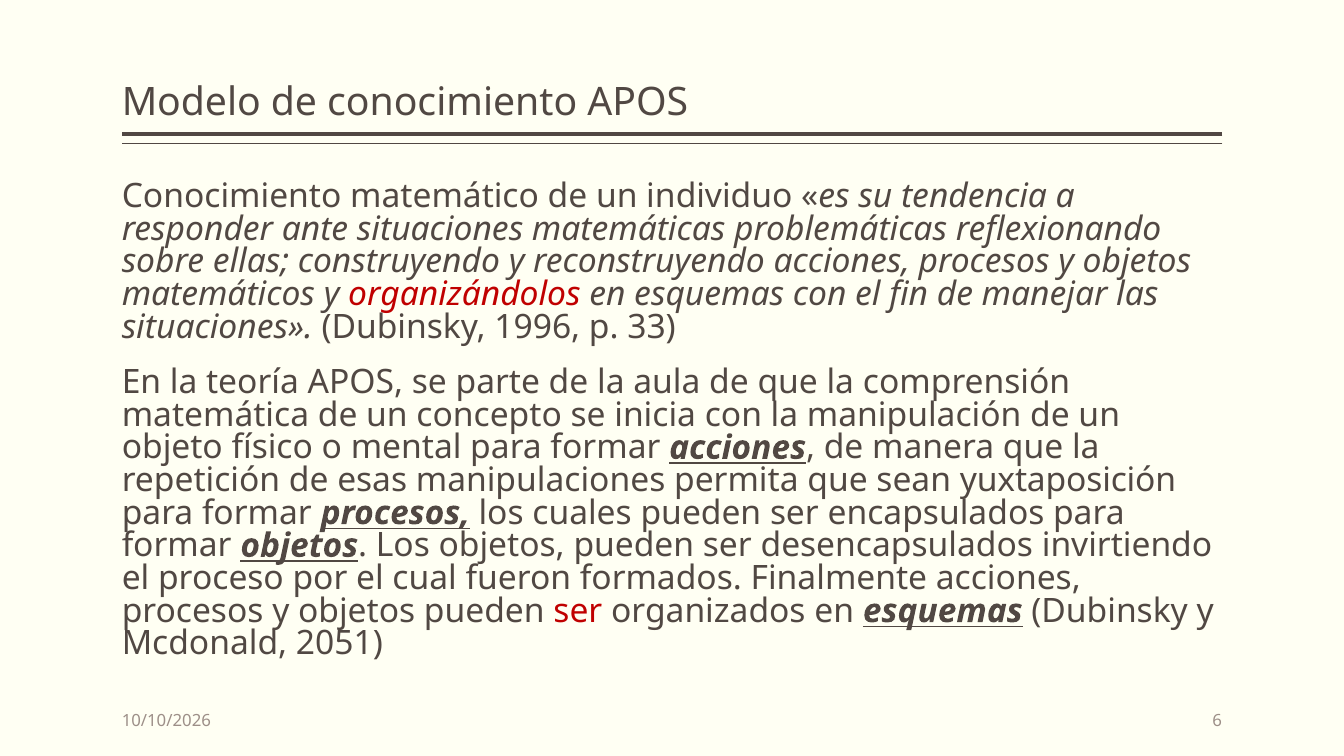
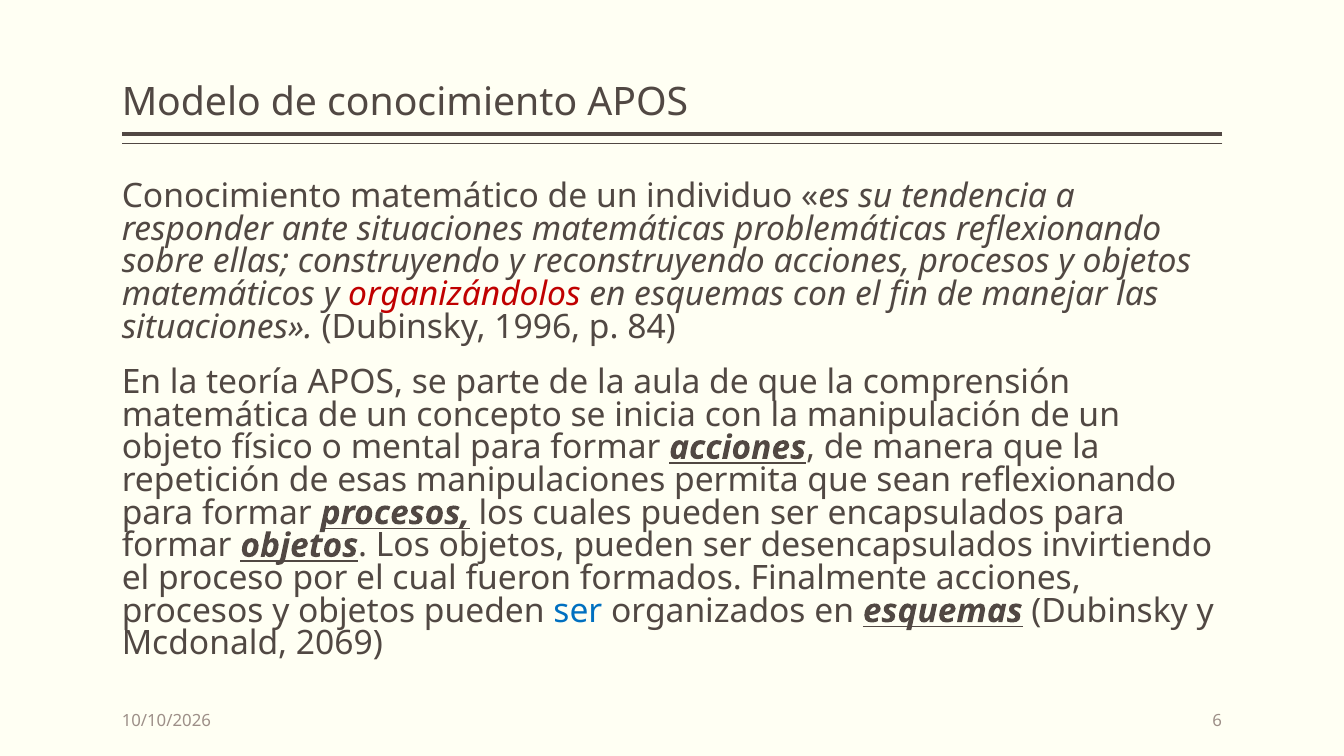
33: 33 -> 84 (652, 327)
sean yuxtaposición: yuxtaposición -> reflexionando (1068, 480)
ser colour: red -> blue (578, 611)
2051: 2051 -> 2069 (339, 644)
